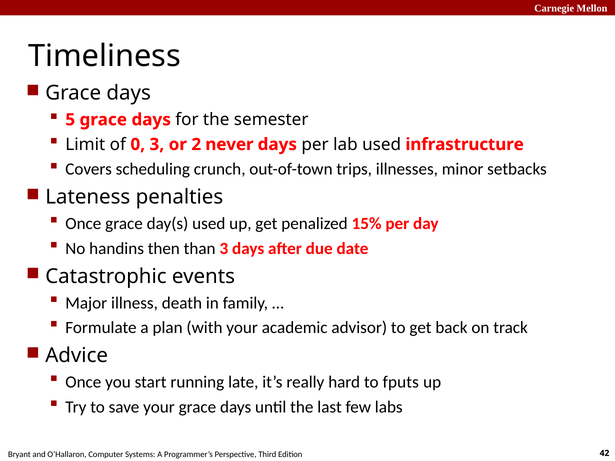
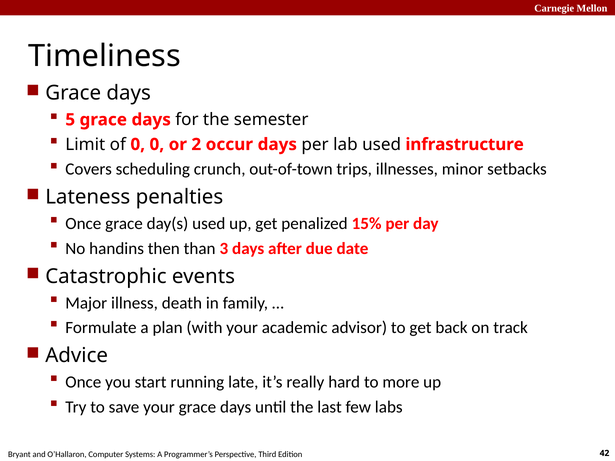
0 3: 3 -> 0 (157, 145)
never: never -> occur (229, 145)
fputs: fputs -> more (401, 382)
